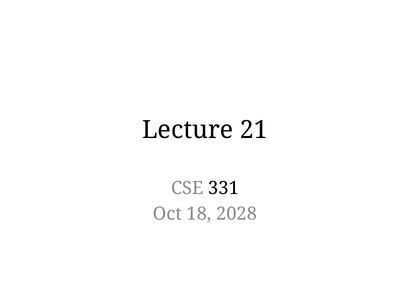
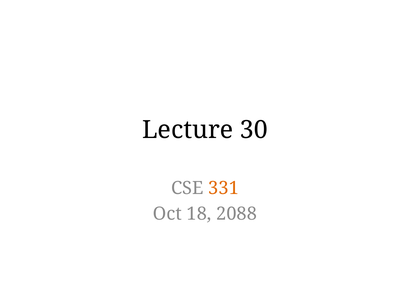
21: 21 -> 30 (254, 130)
331 colour: black -> orange (224, 189)
2028: 2028 -> 2088 (237, 214)
